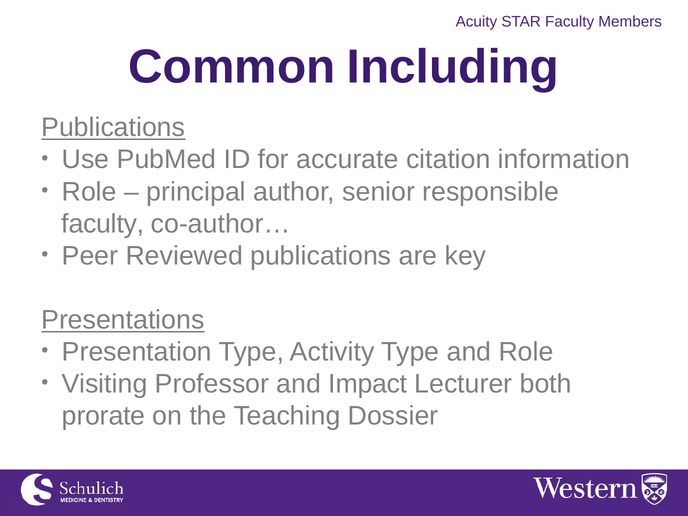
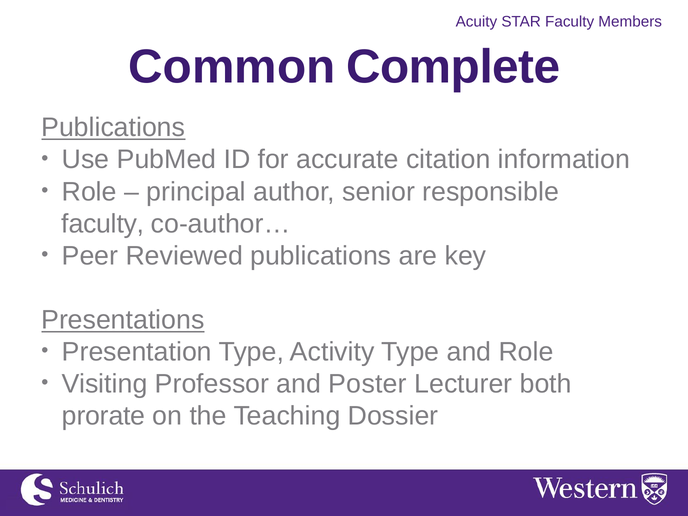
Including: Including -> Complete (453, 67)
Impact: Impact -> Poster (368, 384)
